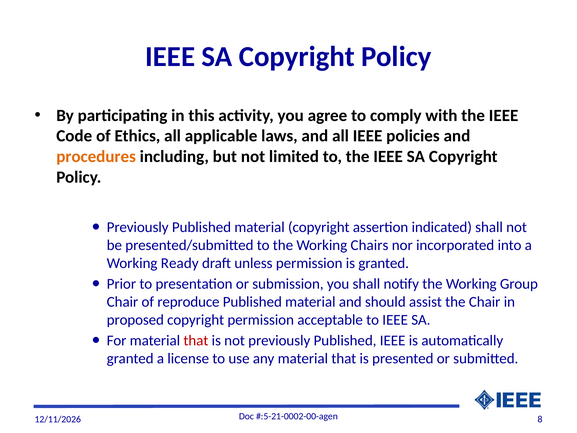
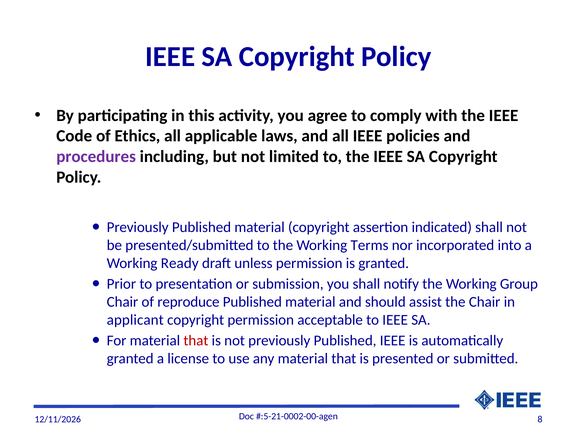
procedures colour: orange -> purple (96, 156)
Chairs: Chairs -> Terms (370, 245)
proposed: proposed -> applicant (135, 320)
